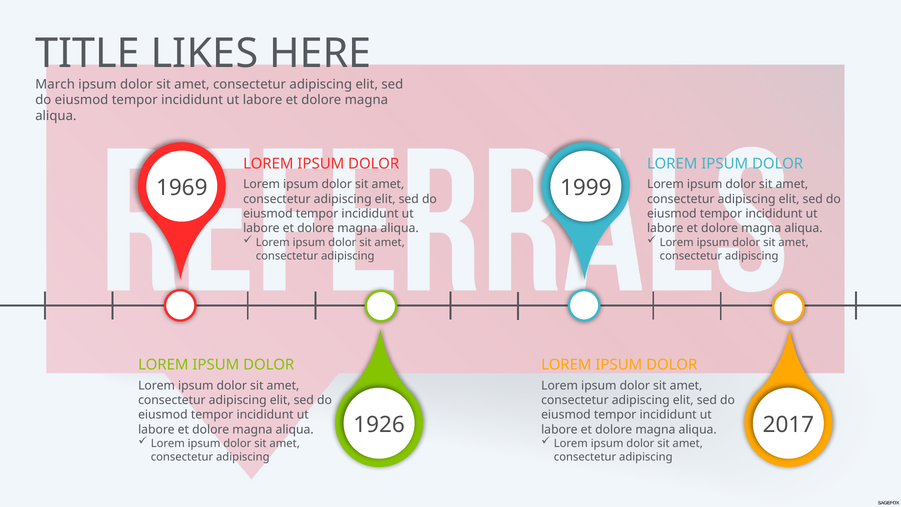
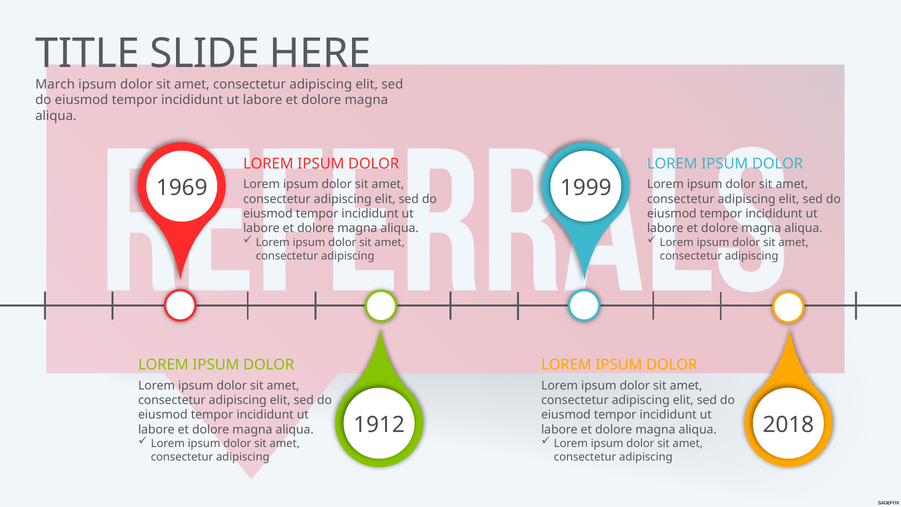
LIKES: LIKES -> SLIDE (205, 54)
1926: 1926 -> 1912 (379, 424)
2017: 2017 -> 2018 (788, 424)
